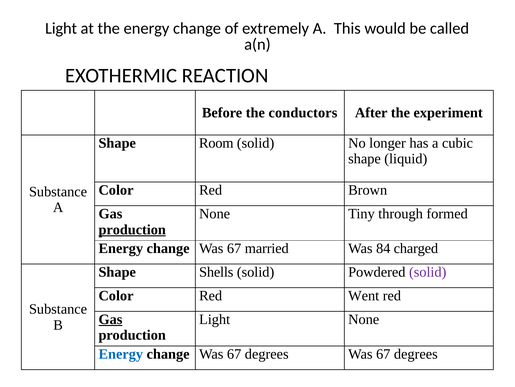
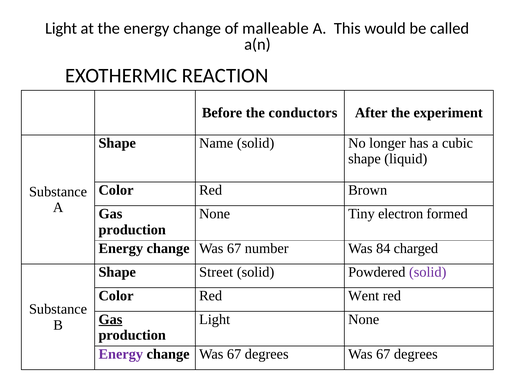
extremely: extremely -> malleable (275, 28)
Room: Room -> Name (216, 143)
through: through -> electron (401, 213)
production underline: present -> none (132, 229)
married: married -> number (267, 248)
Shells: Shells -> Street (216, 272)
Energy colour: blue -> purple (121, 353)
